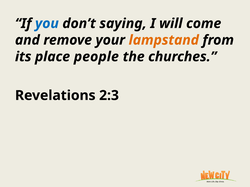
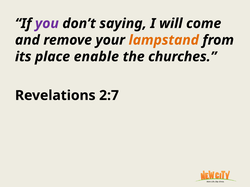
you colour: blue -> purple (47, 24)
people: people -> enable (96, 57)
2:3: 2:3 -> 2:7 (109, 96)
